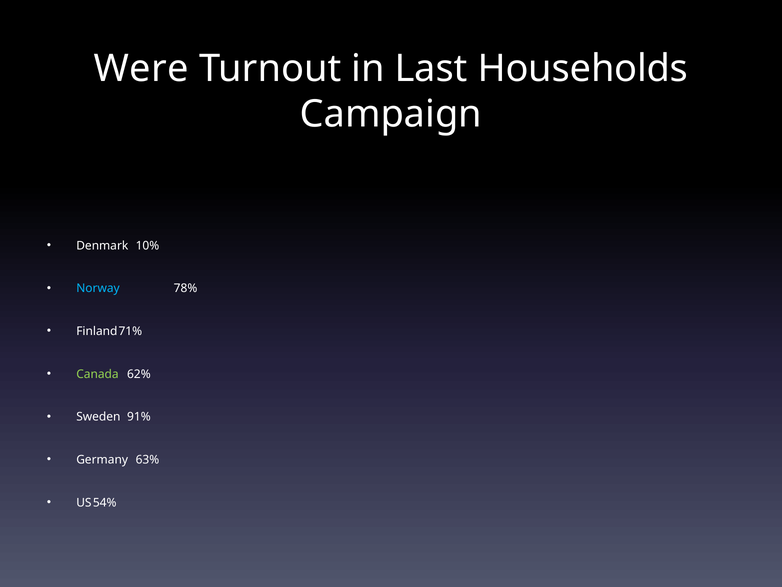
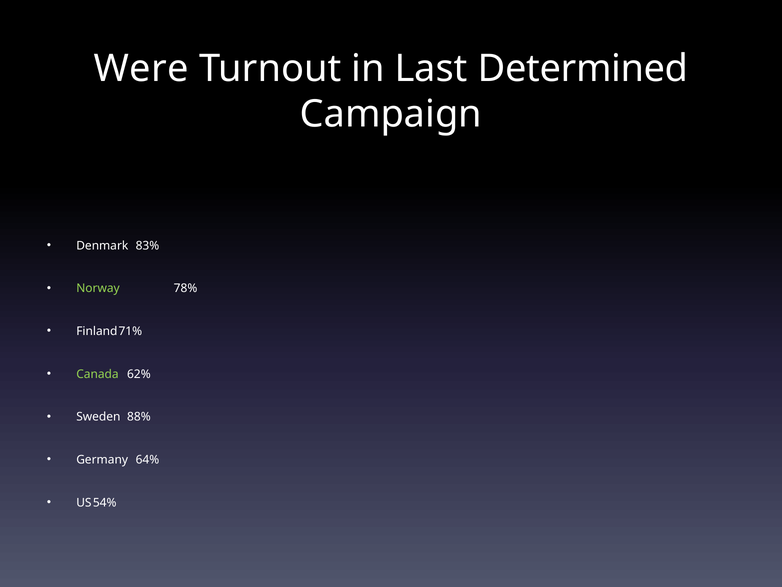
Households: Households -> Determined (583, 68)
10%: 10% -> 83% (147, 245)
Norway colour: light blue -> light green (98, 288)
91%: 91% -> 88% (139, 417)
63%: 63% -> 64% (147, 459)
